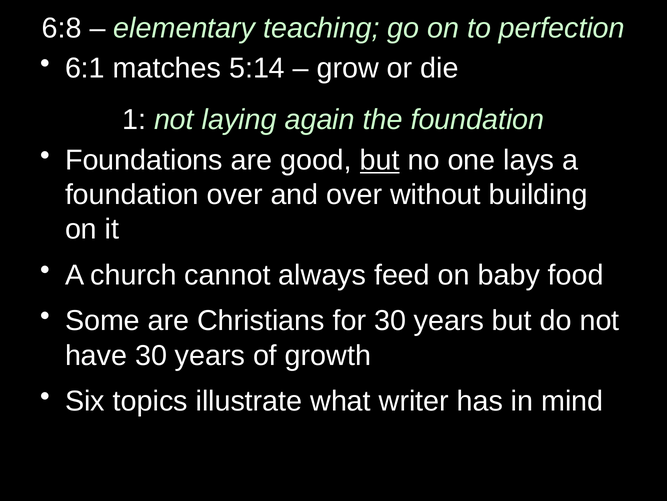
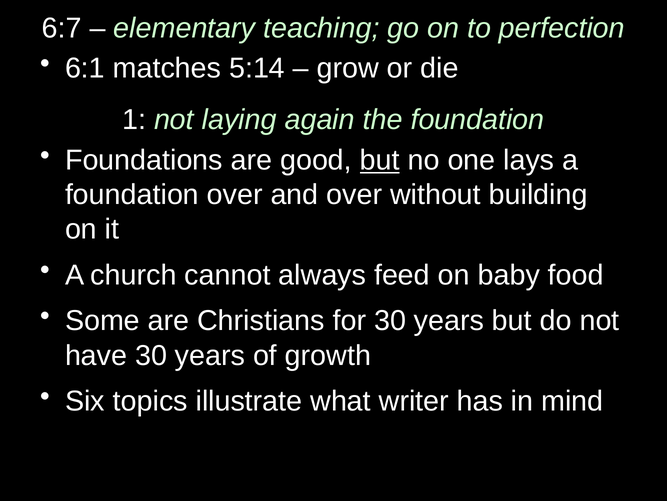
6:8: 6:8 -> 6:7 (62, 28)
